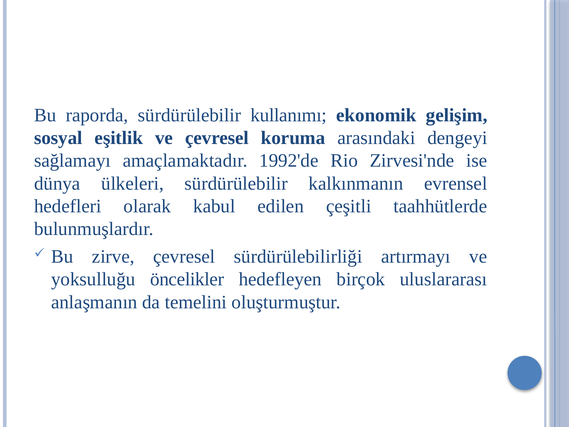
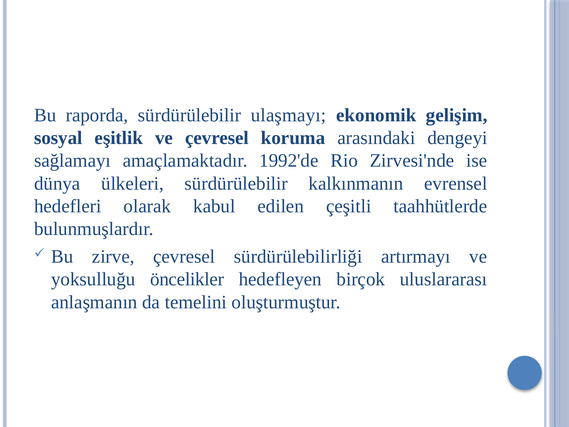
kullanımı: kullanımı -> ulaşmayı (288, 115)
